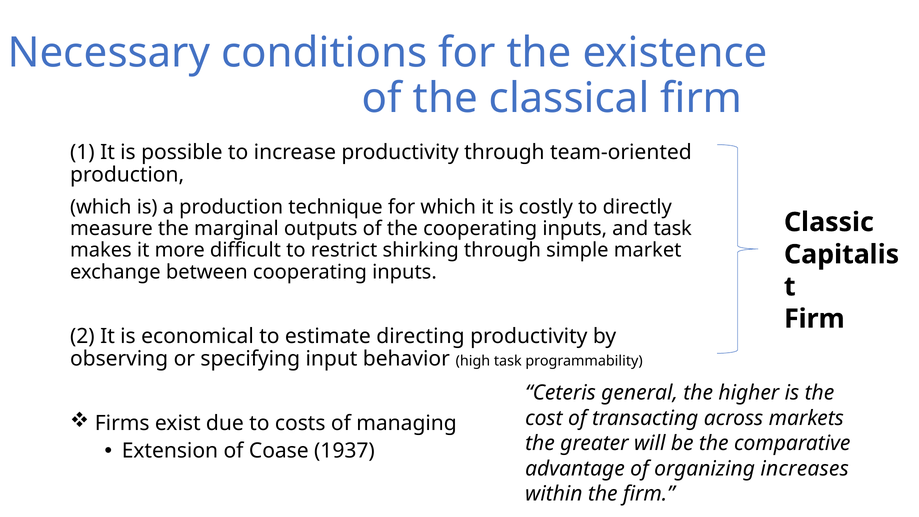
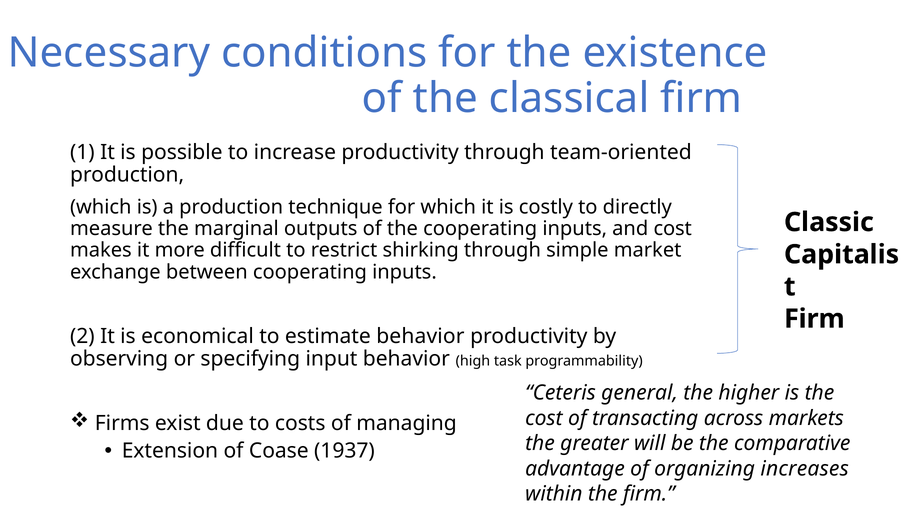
and task: task -> cost (673, 229)
estimate directing: directing -> behavior (420, 336)
